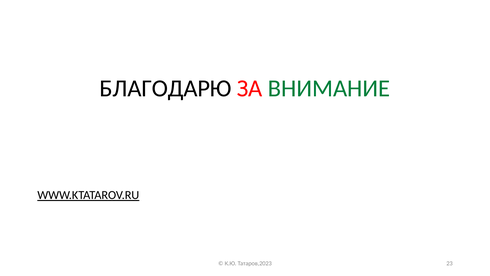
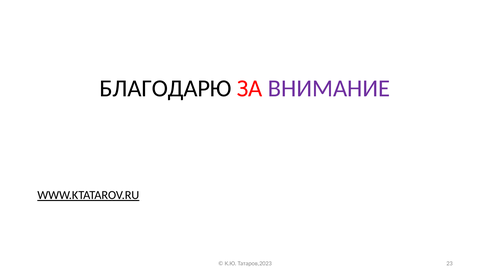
ВНИМАНИЕ colour: green -> purple (329, 88)
